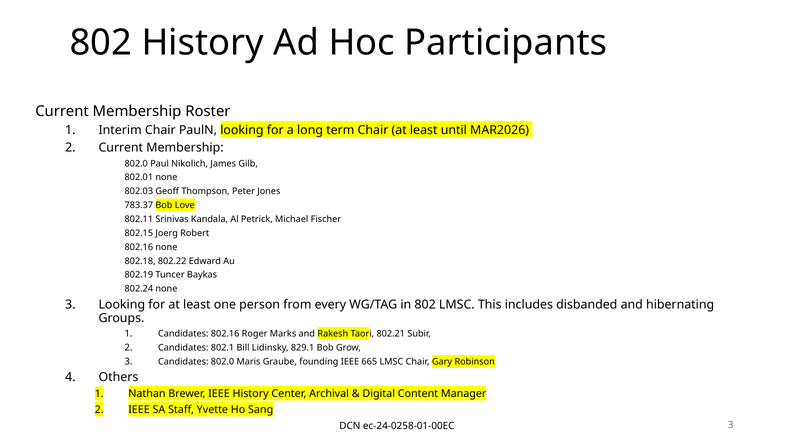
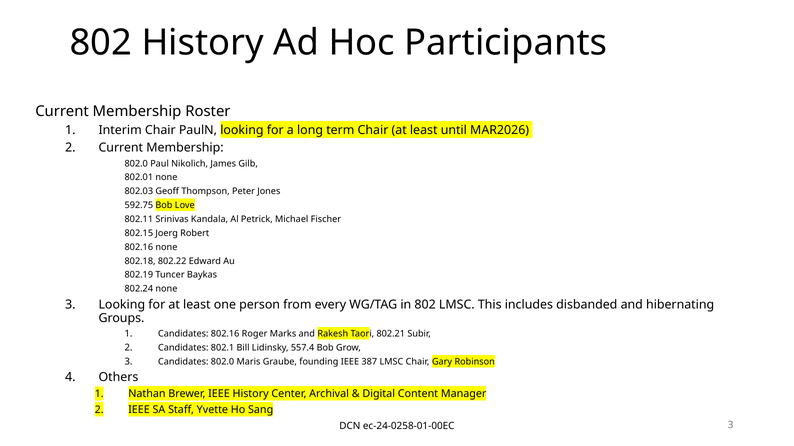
783.37: 783.37 -> 592.75 (139, 206)
829.1: 829.1 -> 557.4 (303, 348)
665: 665 -> 387 (369, 362)
